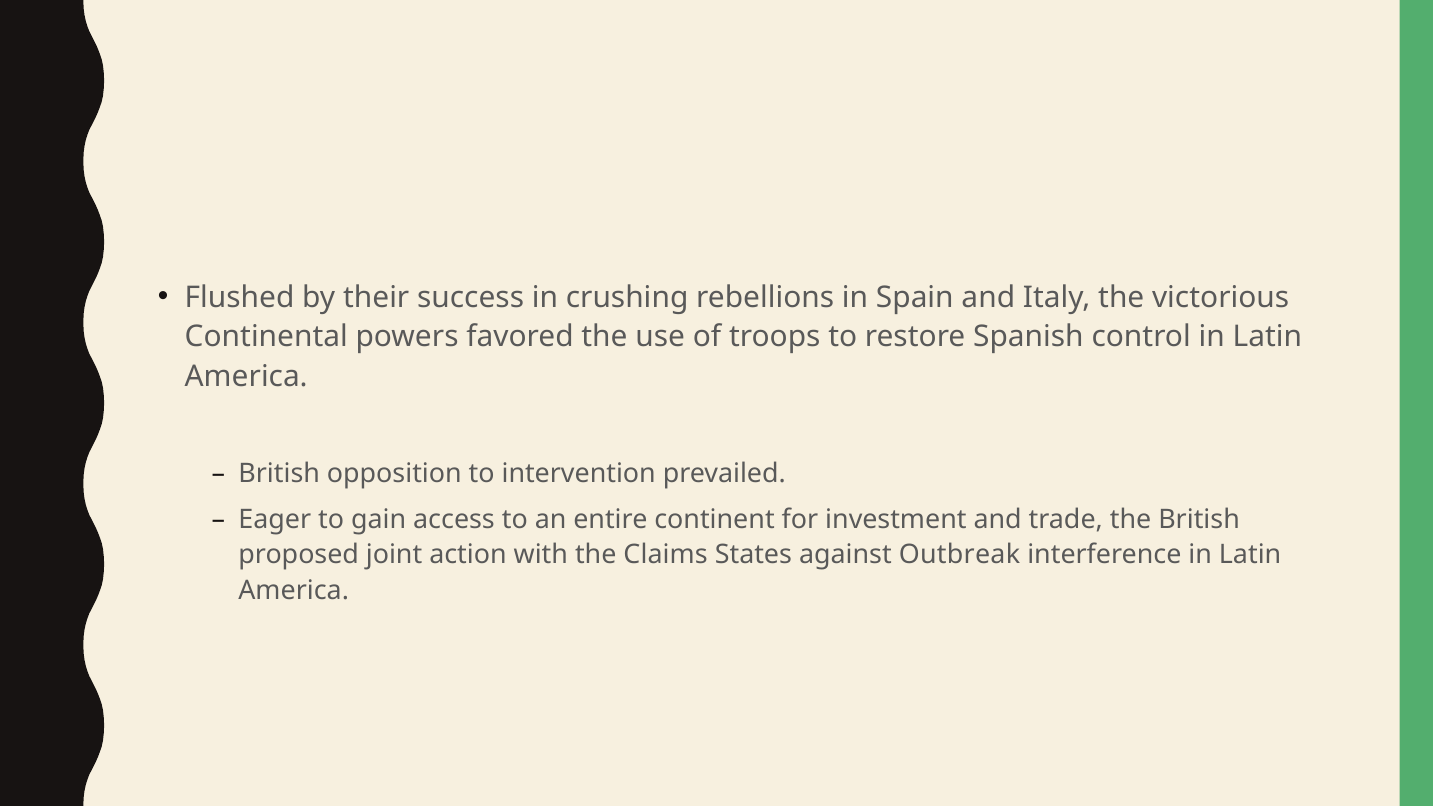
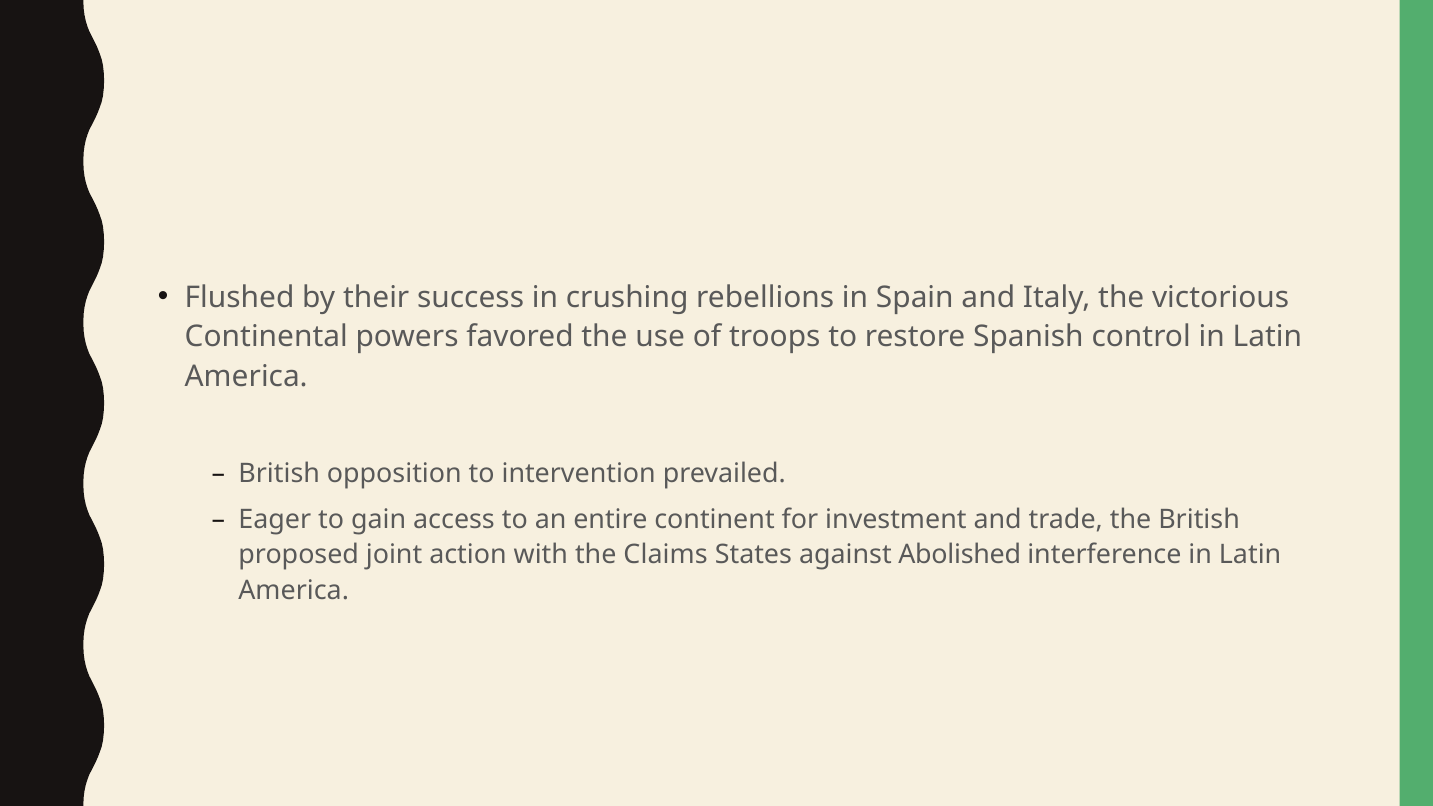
Outbreak: Outbreak -> Abolished (960, 555)
